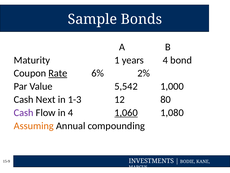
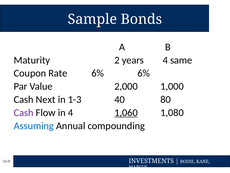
1: 1 -> 2 (117, 60)
bond: bond -> same (181, 60)
Rate underline: present -> none (58, 73)
6% 2%: 2% -> 6% (144, 73)
5,542: 5,542 -> 2,000 (126, 86)
12: 12 -> 40 (120, 99)
Assuming colour: orange -> blue (34, 125)
